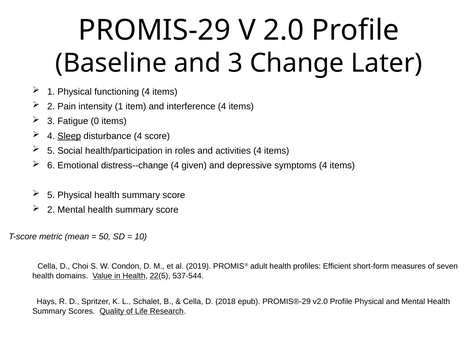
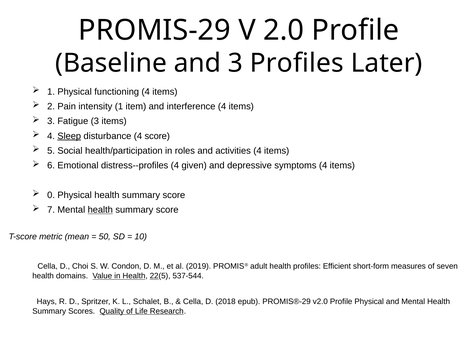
3 Change: Change -> Profiles (297, 63)
Fatigue 0: 0 -> 3 (95, 121)
distress--change: distress--change -> distress--profiles (135, 165)
5: 5 -> 0 (51, 195)
2: 2 -> 7 (51, 210)
health underline: none -> present (100, 210)
